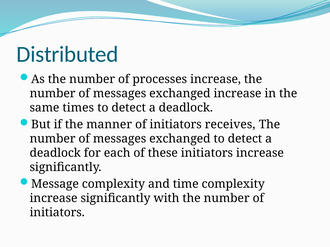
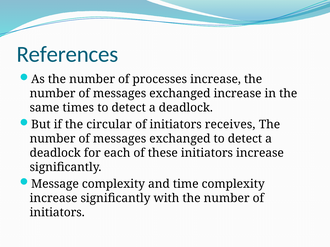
Distributed: Distributed -> References (67, 55)
manner: manner -> circular (109, 125)
